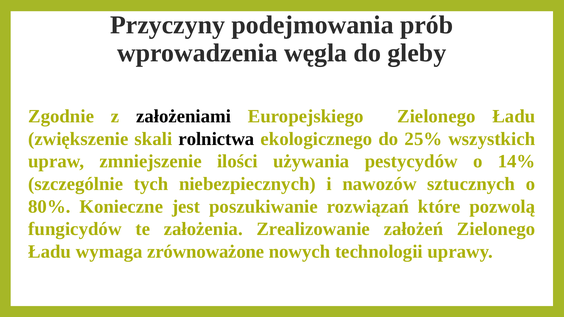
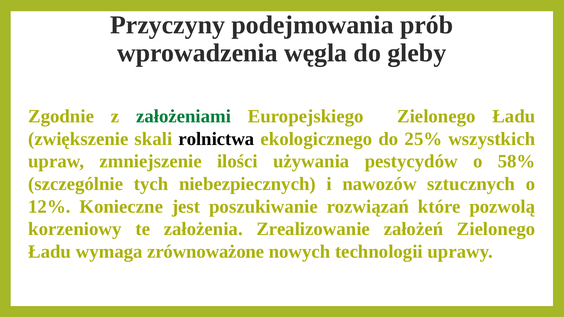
założeniami colour: black -> green (184, 116)
14%: 14% -> 58% (517, 162)
80%: 80% -> 12% (49, 207)
fungicydów: fungicydów -> korzeniowy (75, 229)
